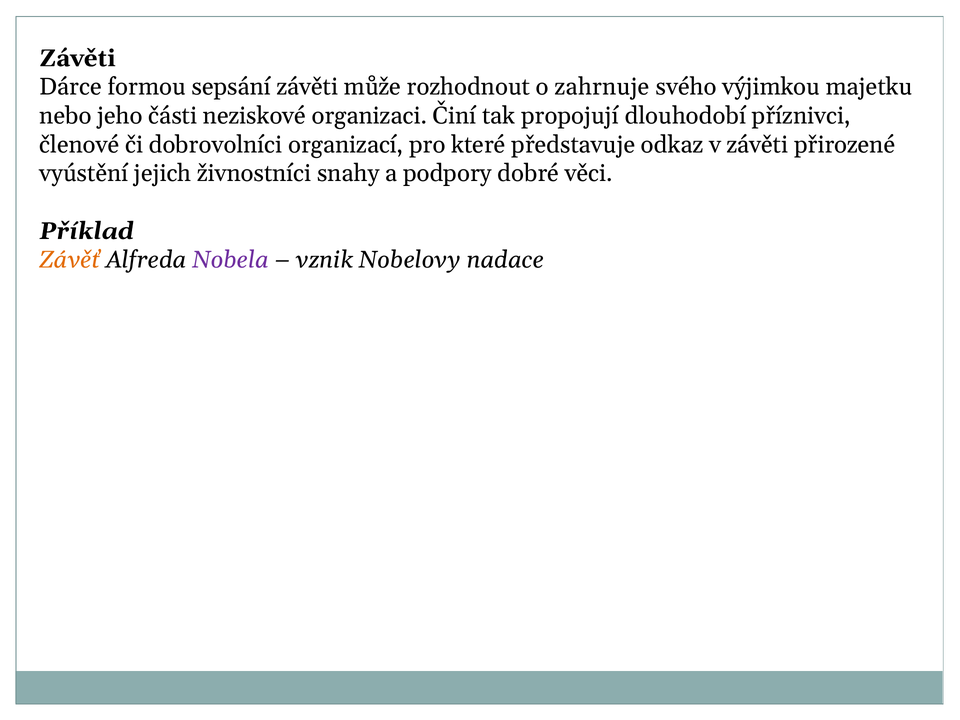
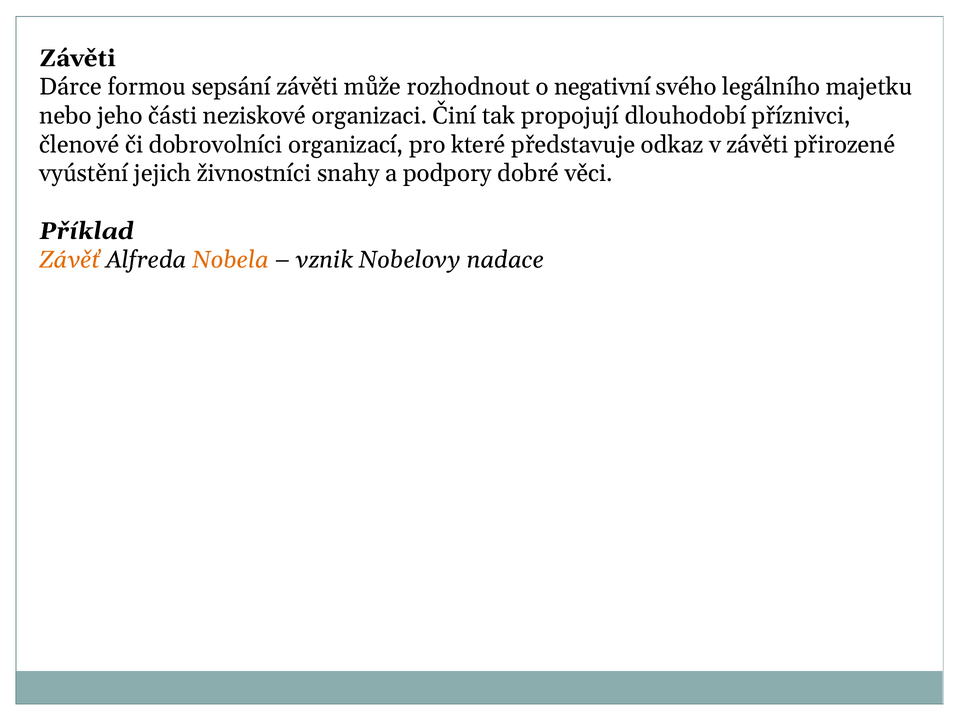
zahrnuje: zahrnuje -> negativní (602, 87)
výjimkou: výjimkou -> legálního (771, 87)
Nobela colour: purple -> orange (231, 260)
